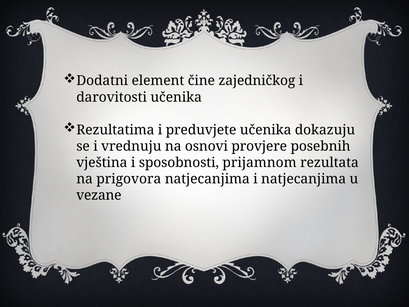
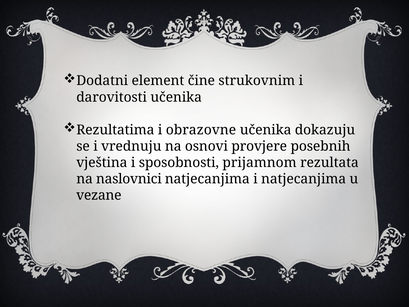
zajedničkog: zajedničkog -> strukovnim (257, 81)
preduvjete: preduvjete -> obrazovne (201, 130)
prigovora: prigovora -> naslovnici (129, 179)
